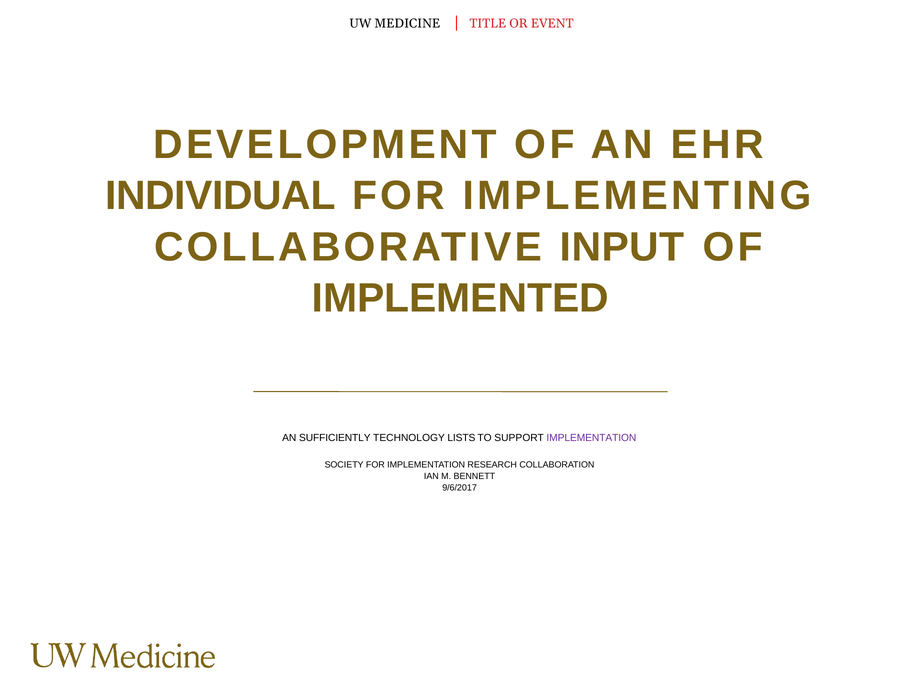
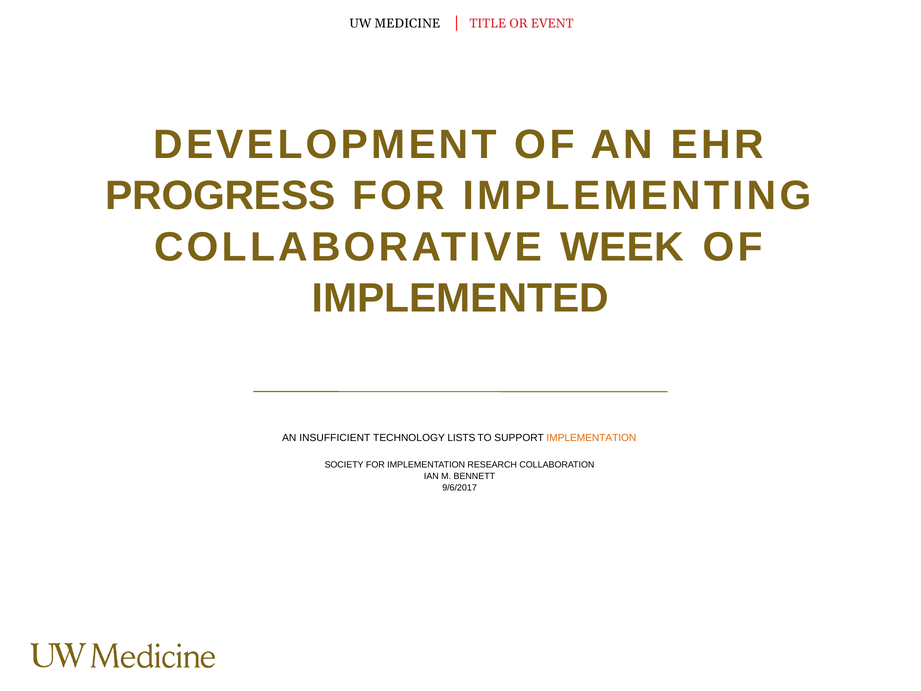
INDIVIDUAL: INDIVIDUAL -> PROGRESS (220, 196)
INPUT: INPUT -> WEEK (622, 247)
SUFFICIENTLY: SUFFICIENTLY -> INSUFFICIENT (335, 438)
IMPLEMENTATION colour: purple -> orange (591, 438)
